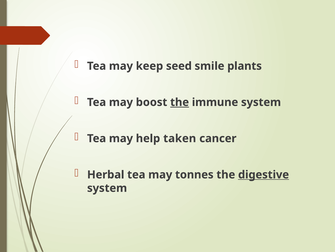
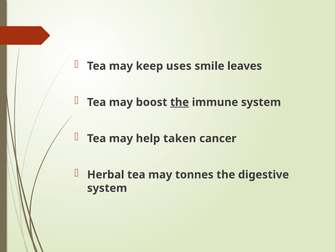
seed: seed -> uses (179, 66)
plants: plants -> leaves (245, 66)
digestive underline: present -> none (264, 174)
